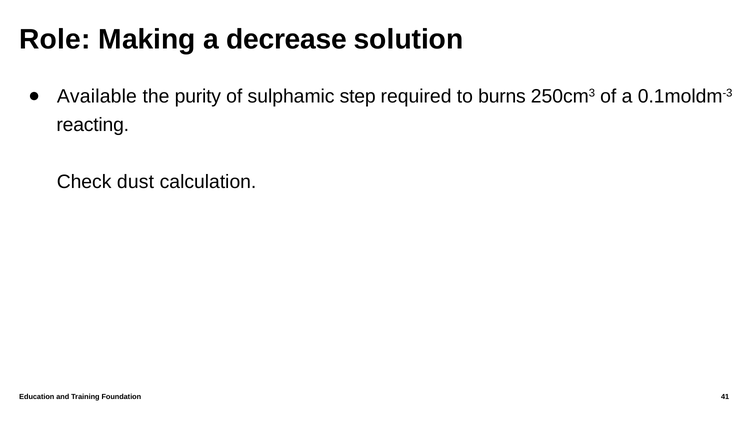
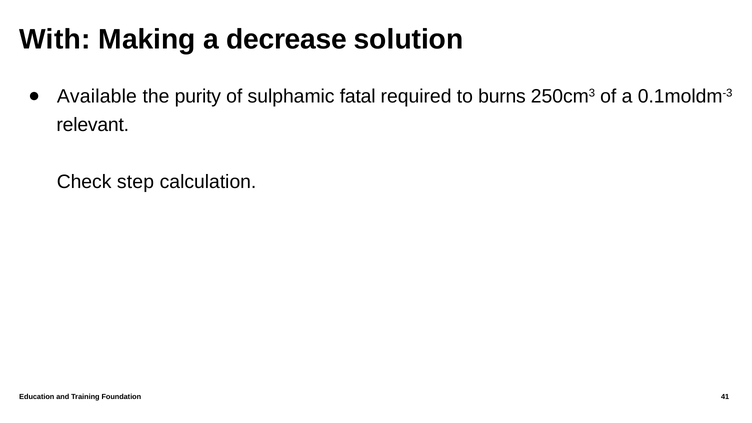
Role: Role -> With (55, 39)
step: step -> fatal (358, 96)
reacting: reacting -> relevant (93, 125)
dust: dust -> step (135, 182)
